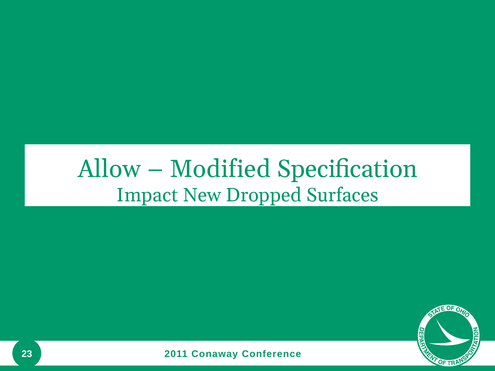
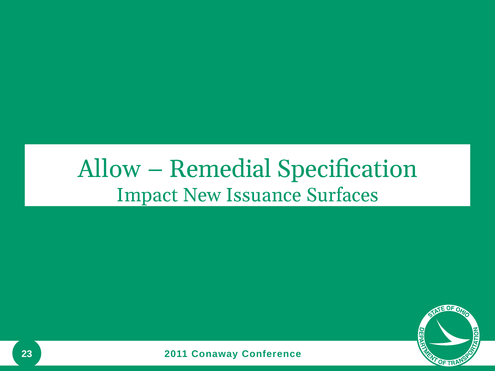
Modified: Modified -> Remedial (220, 169)
Dropped: Dropped -> Issuance (264, 195)
